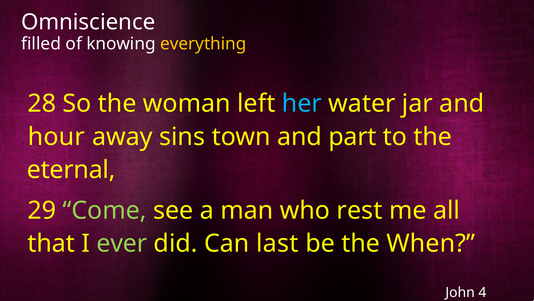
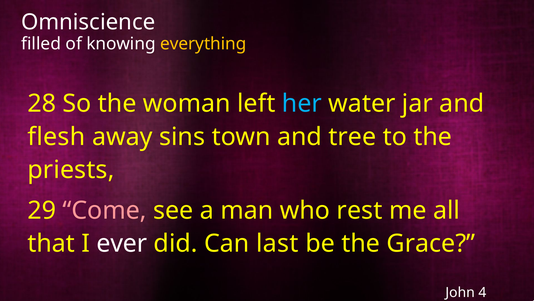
hour: hour -> flesh (56, 137)
part: part -> tree (352, 137)
eternal: eternal -> priests (71, 170)
Come colour: light green -> pink (105, 210)
ever colour: light green -> white (122, 243)
When: When -> Grace (431, 243)
